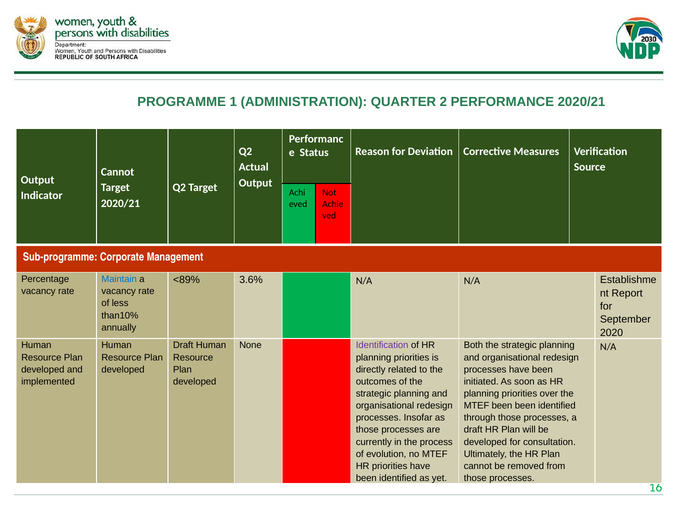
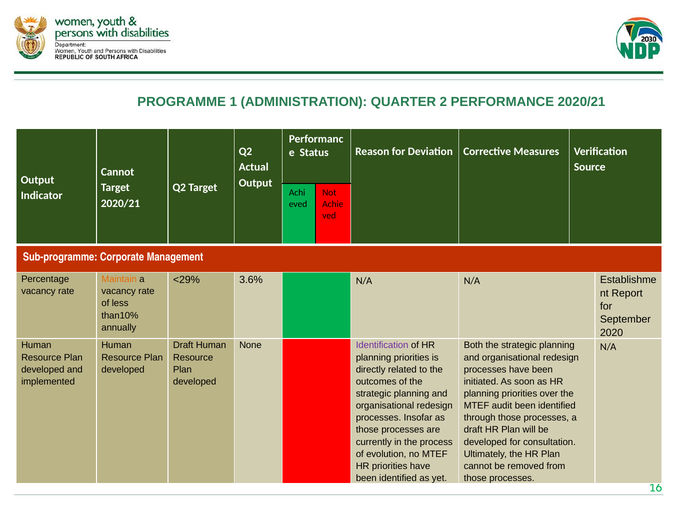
Maintain colour: blue -> orange (119, 279)
<89%: <89% -> <29% (186, 280)
MTEF been: been -> audit (502, 406)
